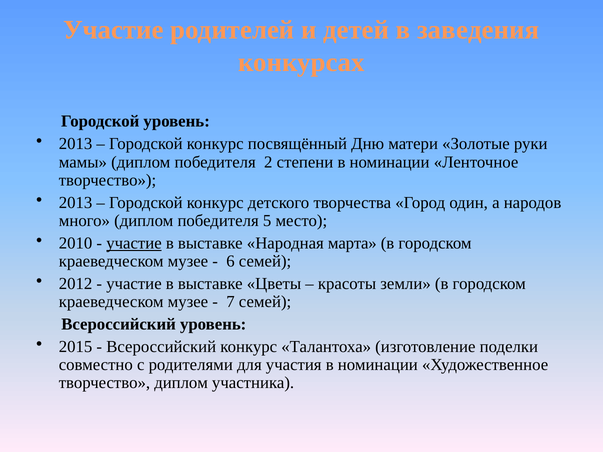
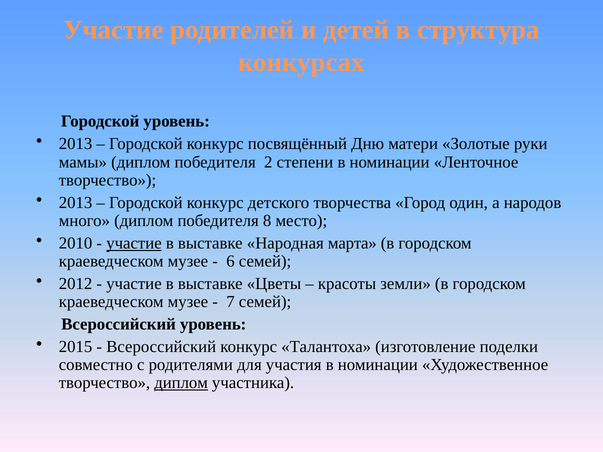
заведения: заведения -> структура (478, 30)
5: 5 -> 8 (267, 221)
диплом underline: none -> present (181, 383)
